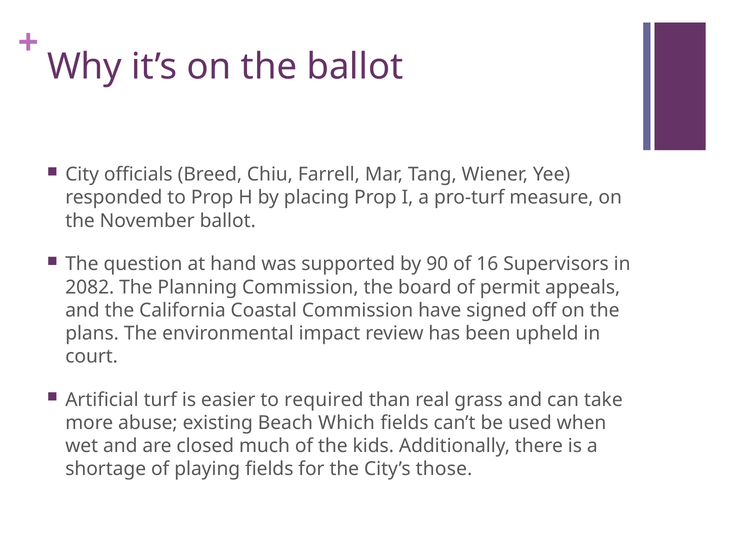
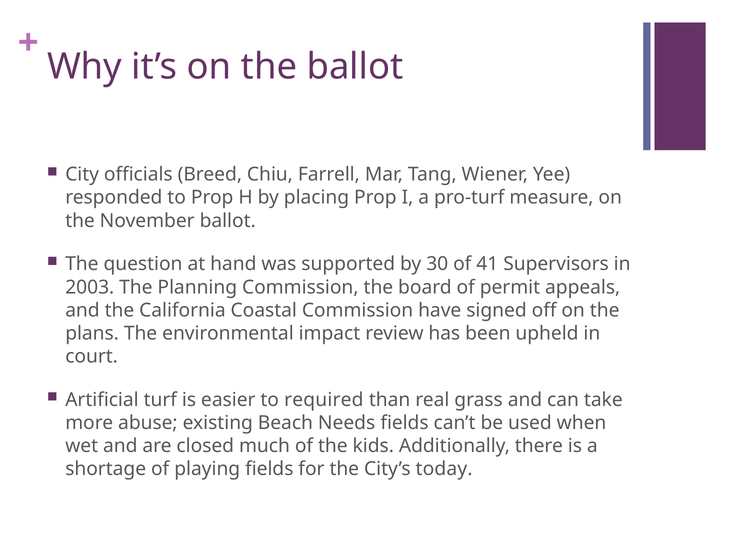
90: 90 -> 30 (437, 264)
16: 16 -> 41 (487, 264)
2082: 2082 -> 2003 (90, 287)
Which: Which -> Needs (347, 423)
those: those -> today (444, 469)
